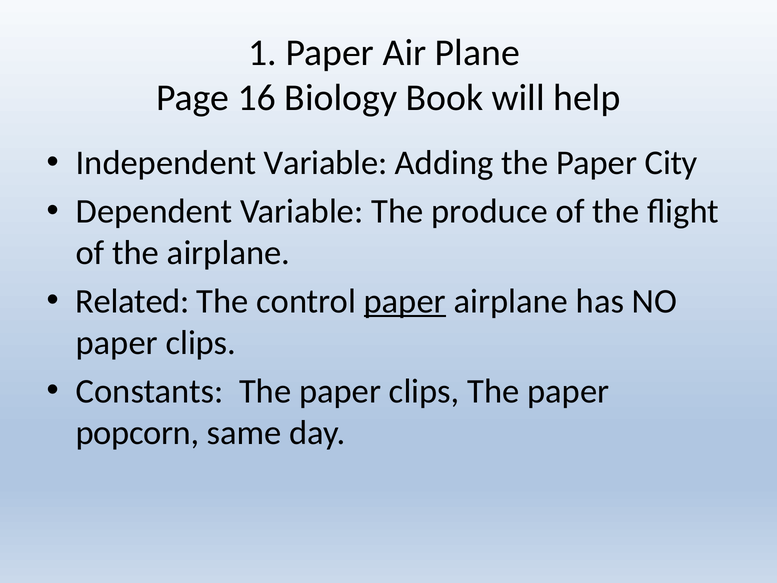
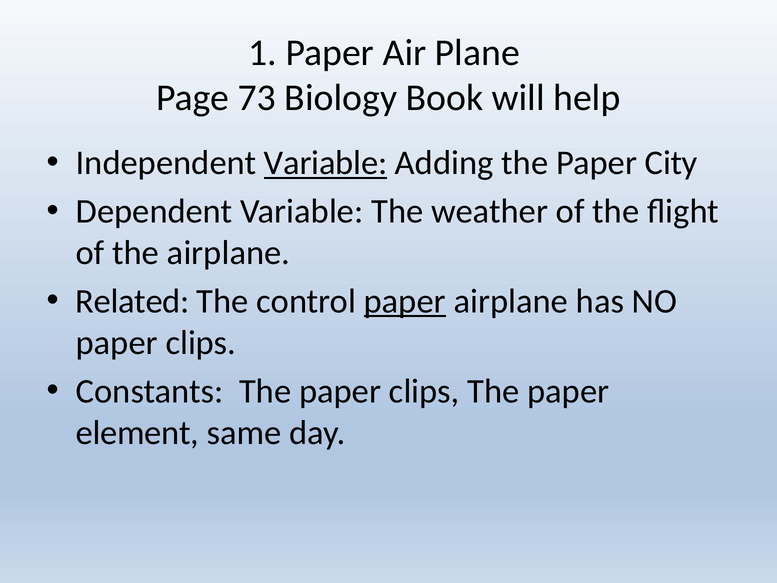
16: 16 -> 73 (257, 98)
Variable underline: none -> present (326, 163)
produce: produce -> weather (490, 211)
popcorn: popcorn -> element (137, 432)
